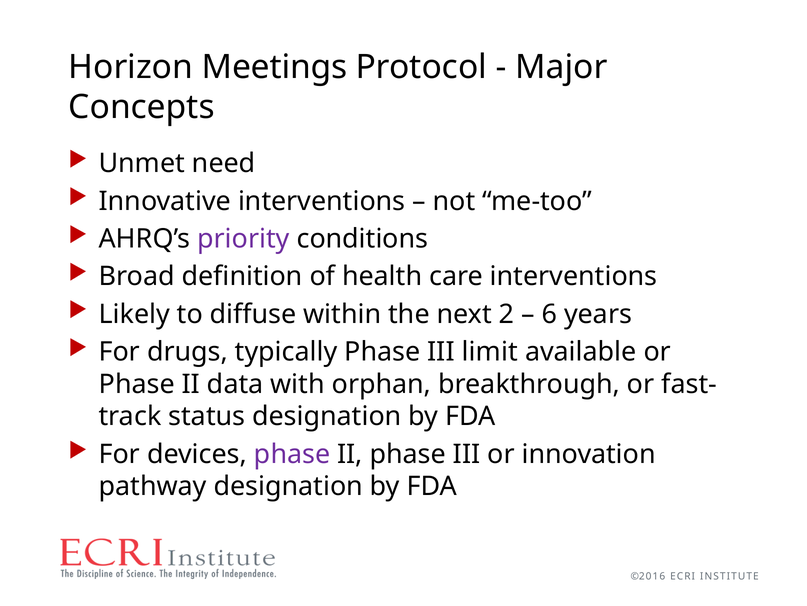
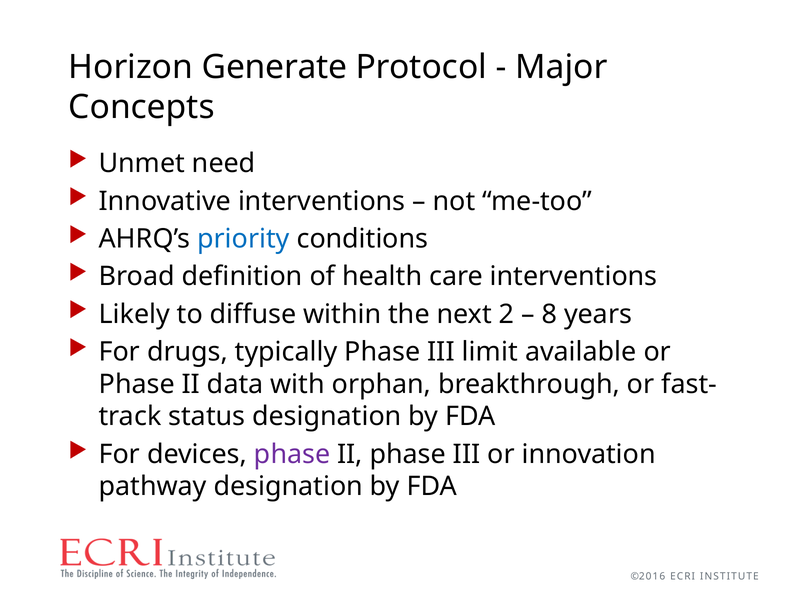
Meetings: Meetings -> Generate (274, 67)
priority colour: purple -> blue (244, 239)
6: 6 -> 8 (549, 314)
